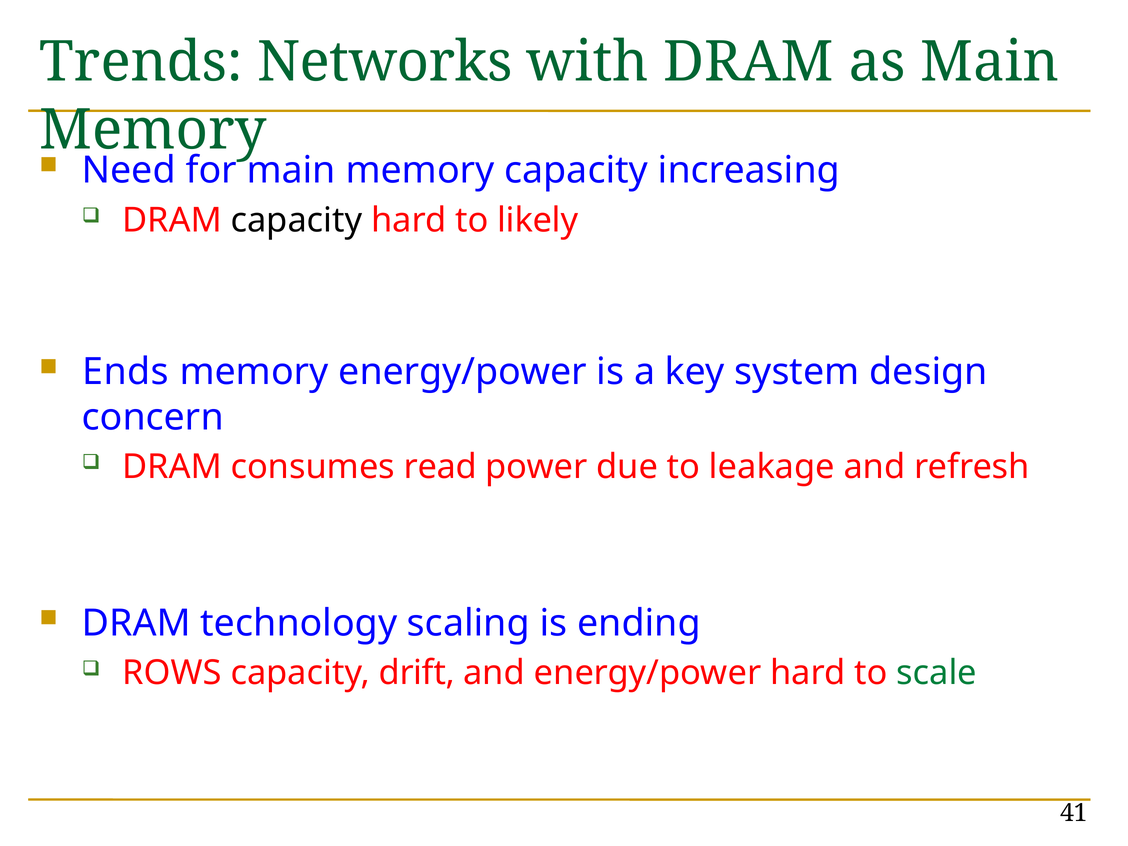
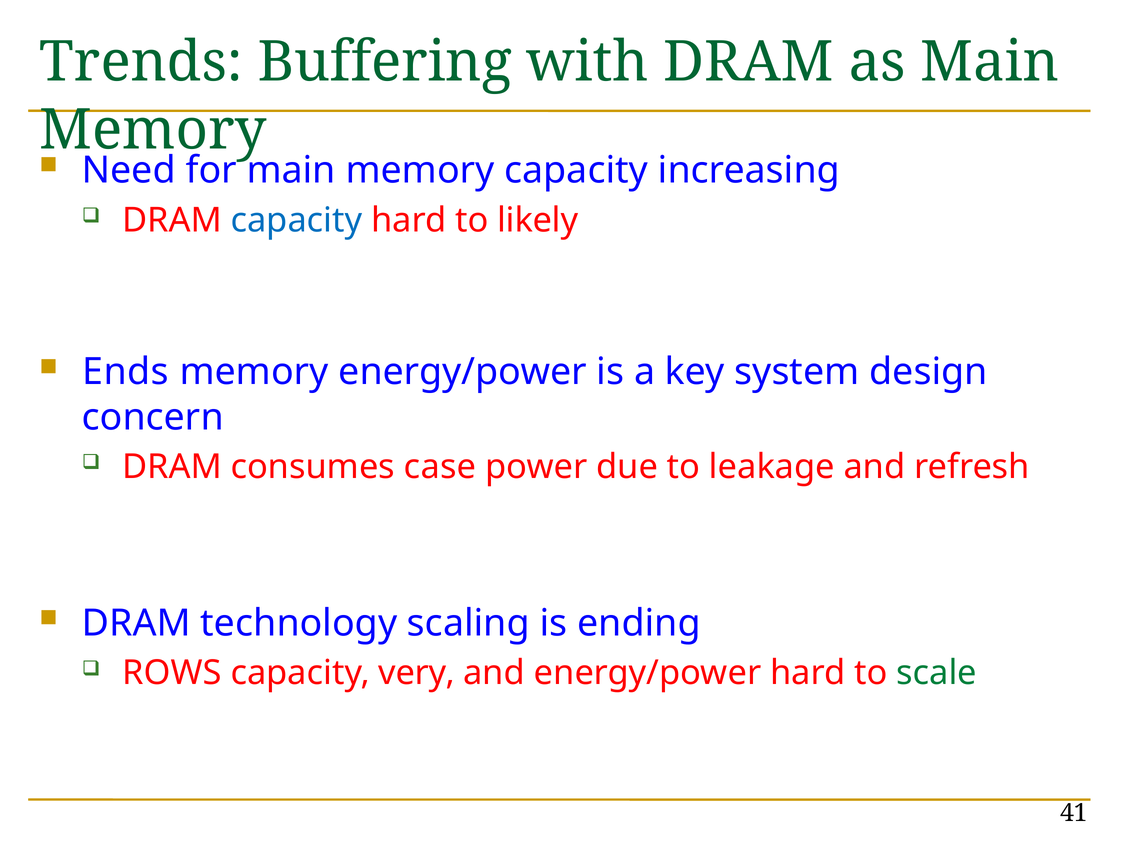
Networks: Networks -> Buffering (385, 62)
capacity colour: black -> blue (296, 220)
read: read -> case (440, 467)
drift: drift -> very (417, 673)
